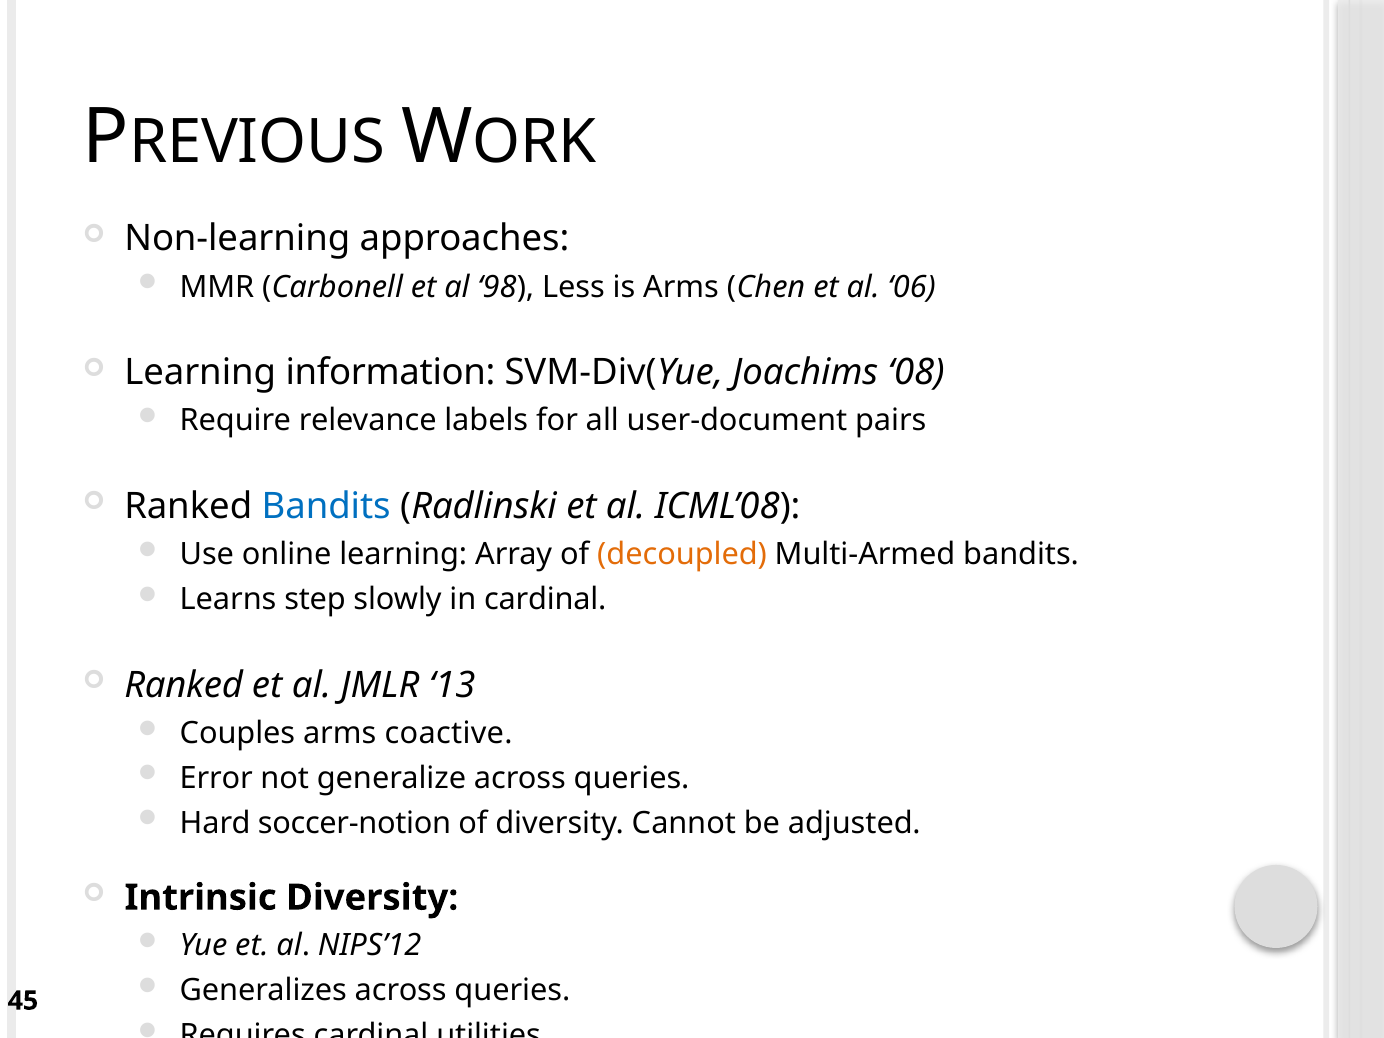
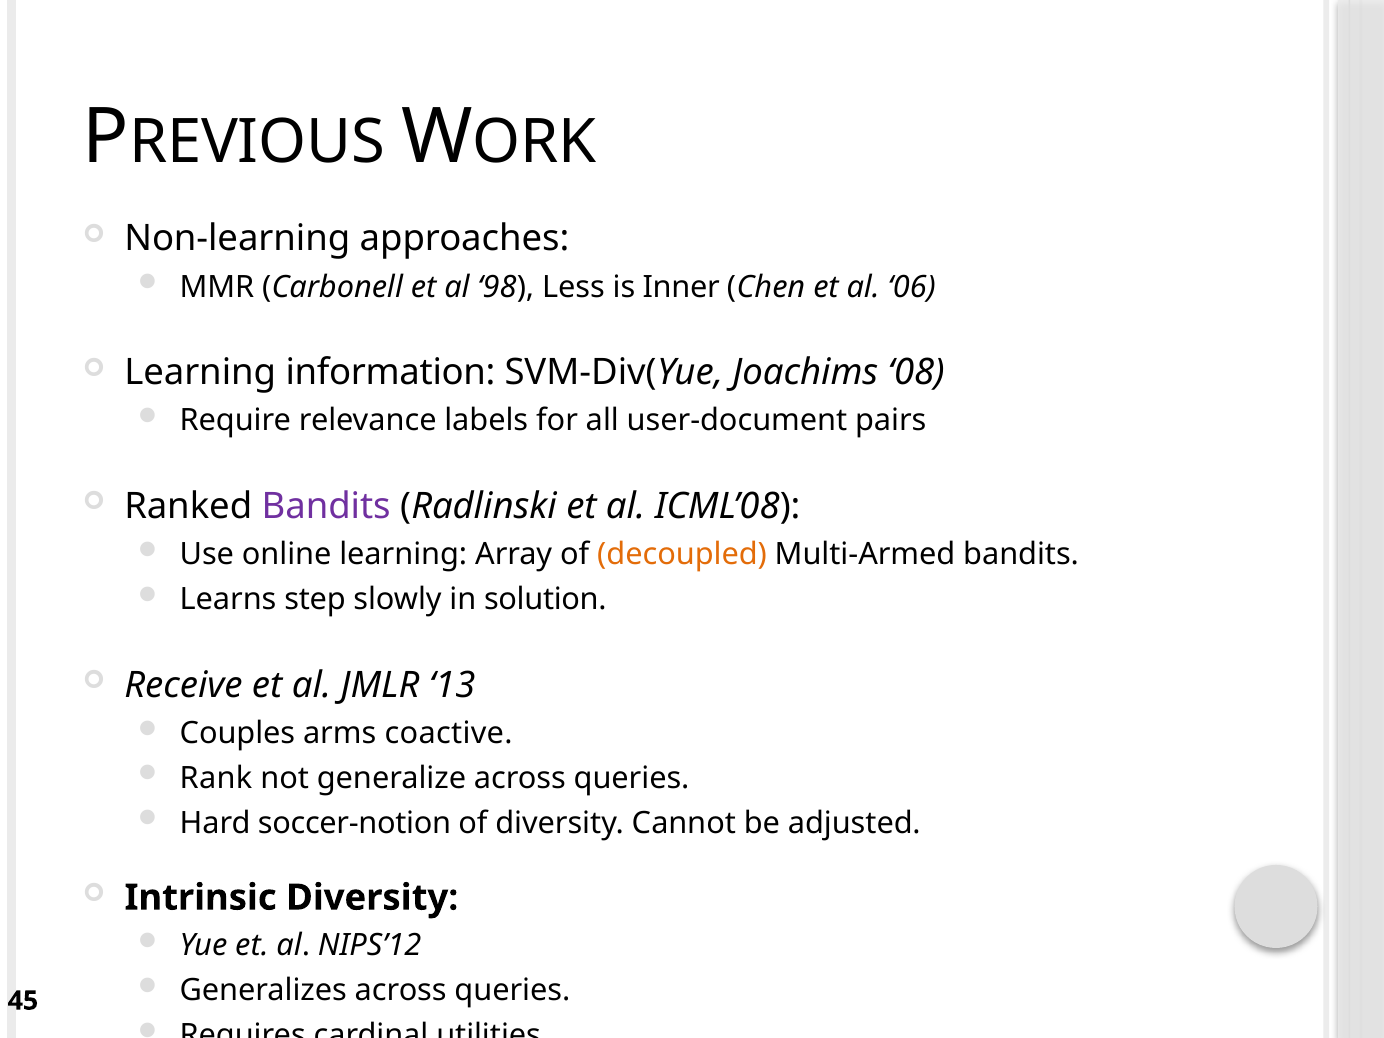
is Arms: Arms -> Inner (681, 287)
Bandits colour: blue -> purple (326, 506)
in cardinal: cardinal -> solution (545, 599)
Ranked: Ranked -> Receive (184, 685)
Error: Error -> Rank (216, 778)
